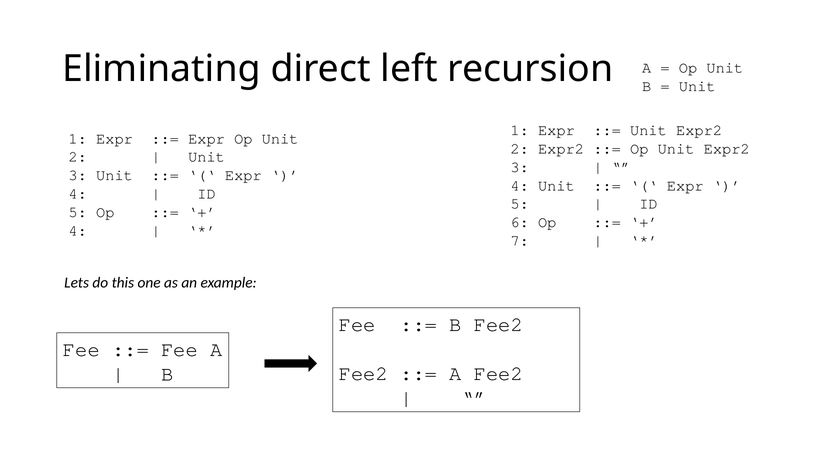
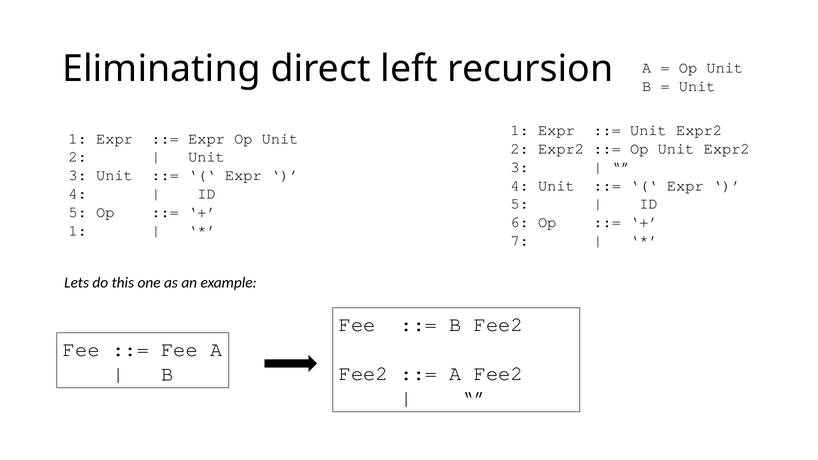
4: 4 -> 1 (78, 231)
